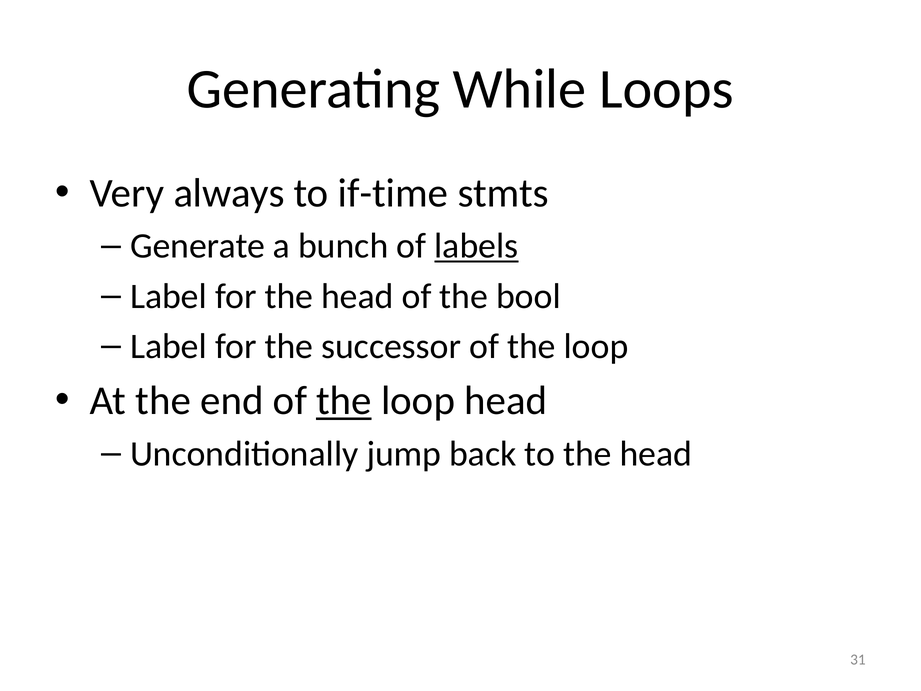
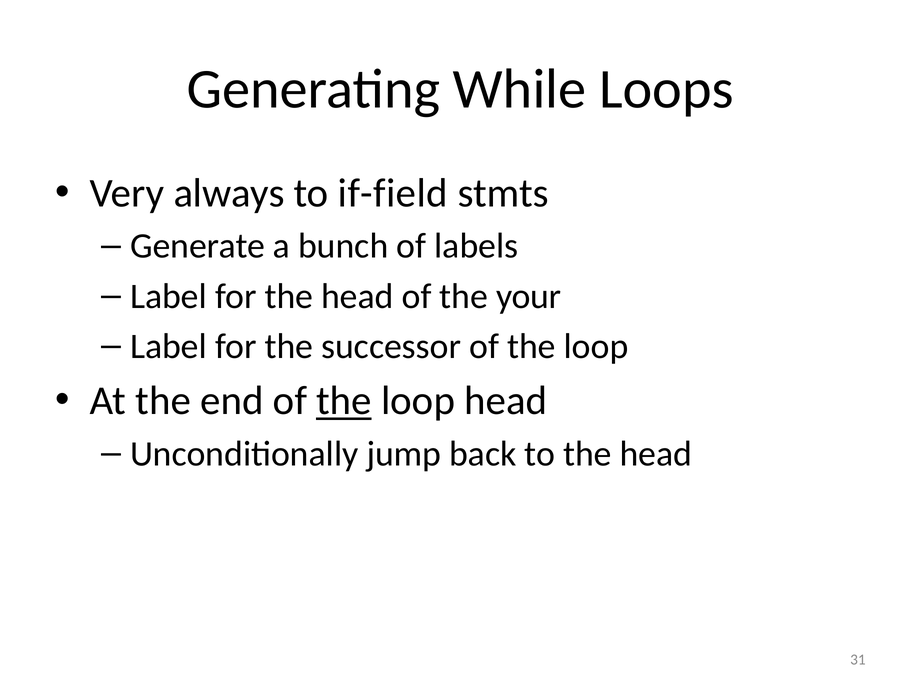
if-time: if-time -> if-field (393, 193)
labels underline: present -> none (476, 246)
bool: bool -> your (529, 296)
